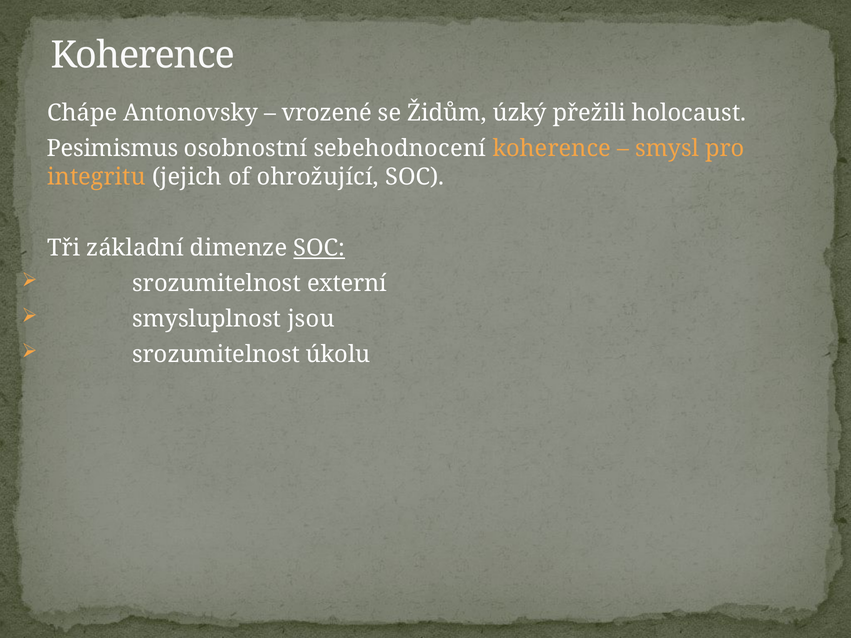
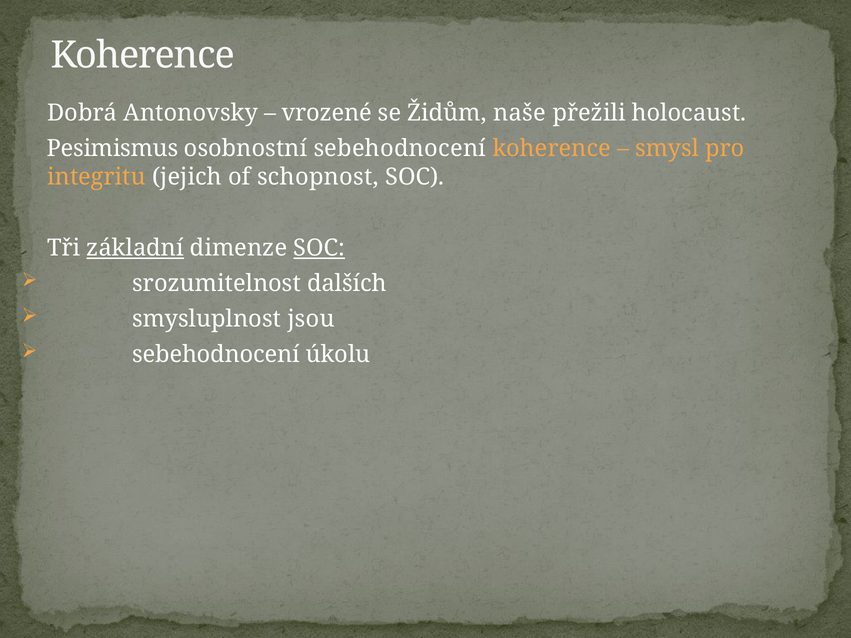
Chápe: Chápe -> Dobrá (82, 113)
úzký: úzký -> naše (520, 113)
ohrožující: ohrožující -> schopnost (318, 177)
základní underline: none -> present (135, 248)
externí: externí -> dalších (347, 284)
srozumitelnost: srozumitelnost -> sebehodnocení (216, 355)
